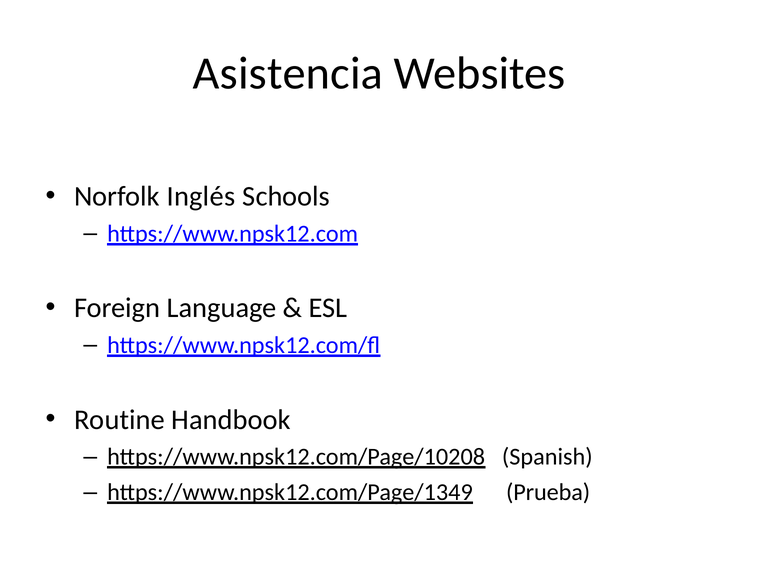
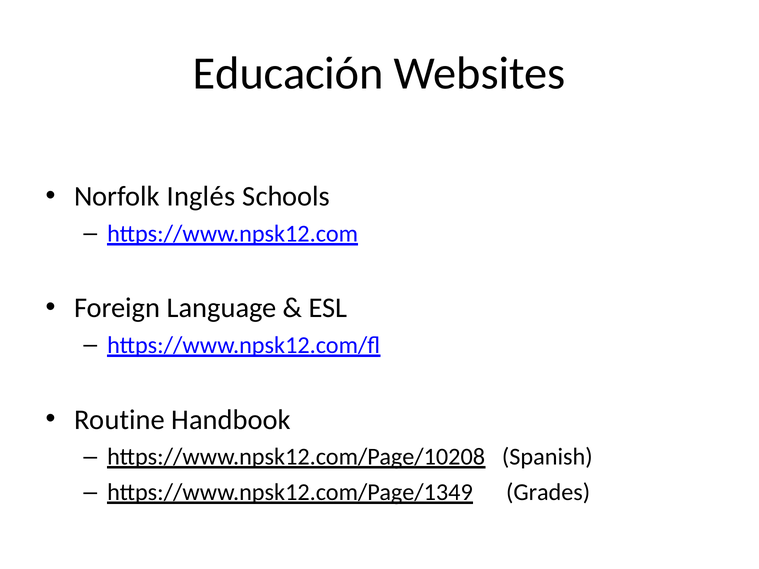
Asistencia: Asistencia -> Educación (288, 73)
Prueba: Prueba -> Grades (548, 493)
